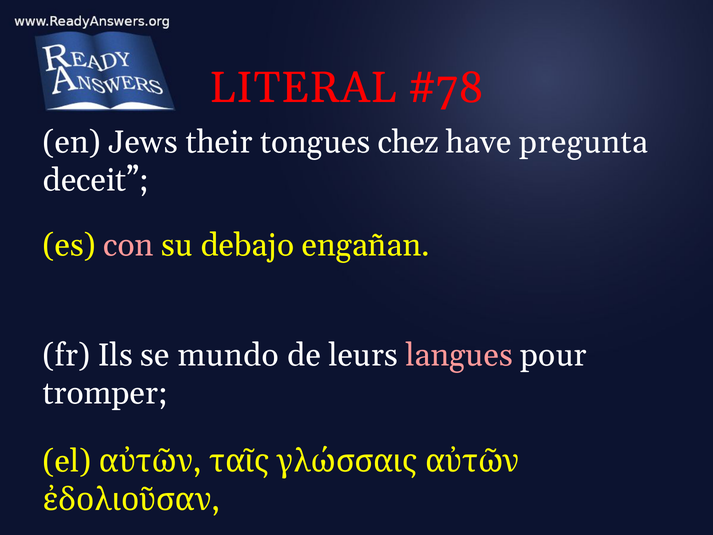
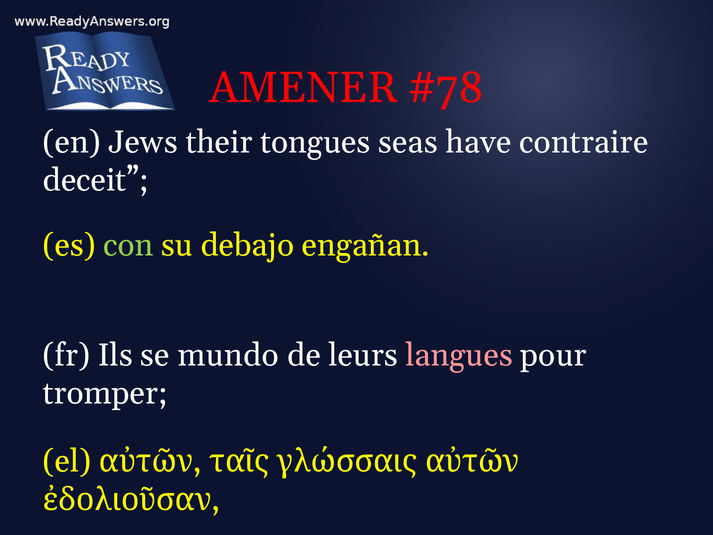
LITERAL: LITERAL -> AMENER (304, 88)
chez: chez -> seas (408, 142)
pregunta: pregunta -> contraire (584, 142)
con colour: pink -> light green (128, 245)
